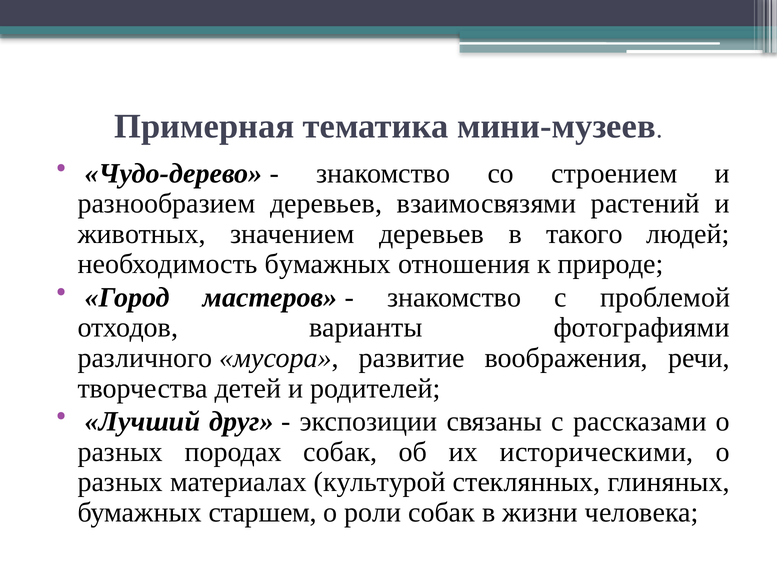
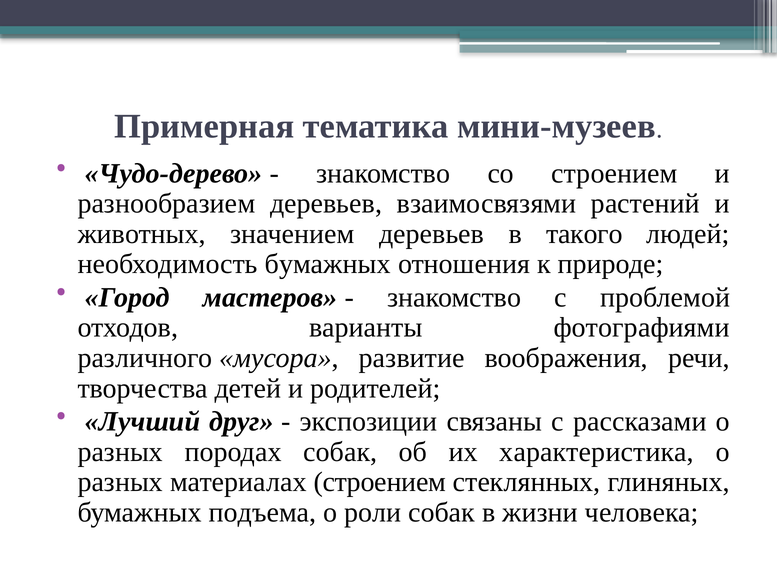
историческими: историческими -> характеристика (597, 452)
материалах культурой: культурой -> строением (380, 482)
старшем: старшем -> подъема (263, 512)
